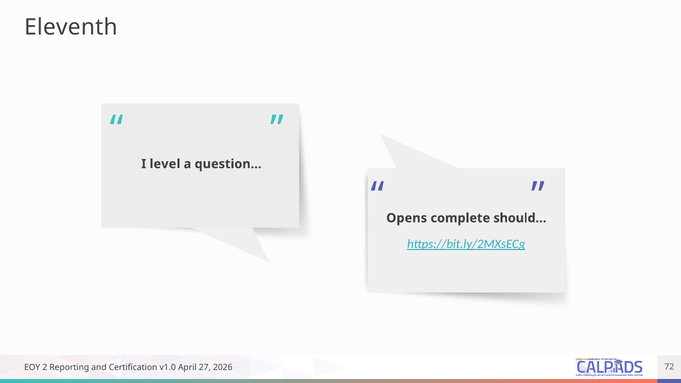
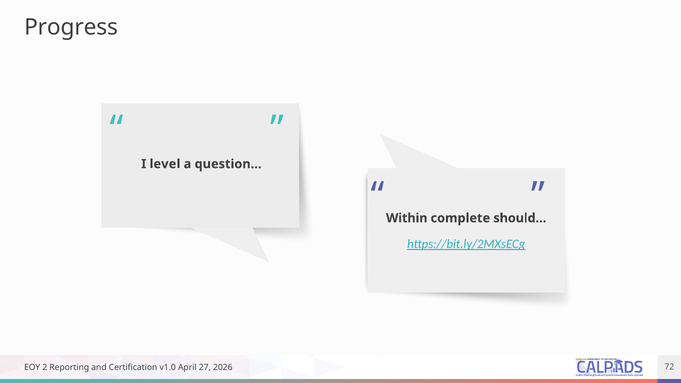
Eleventh: Eleventh -> Progress (71, 27)
Opens: Opens -> Within (407, 218)
